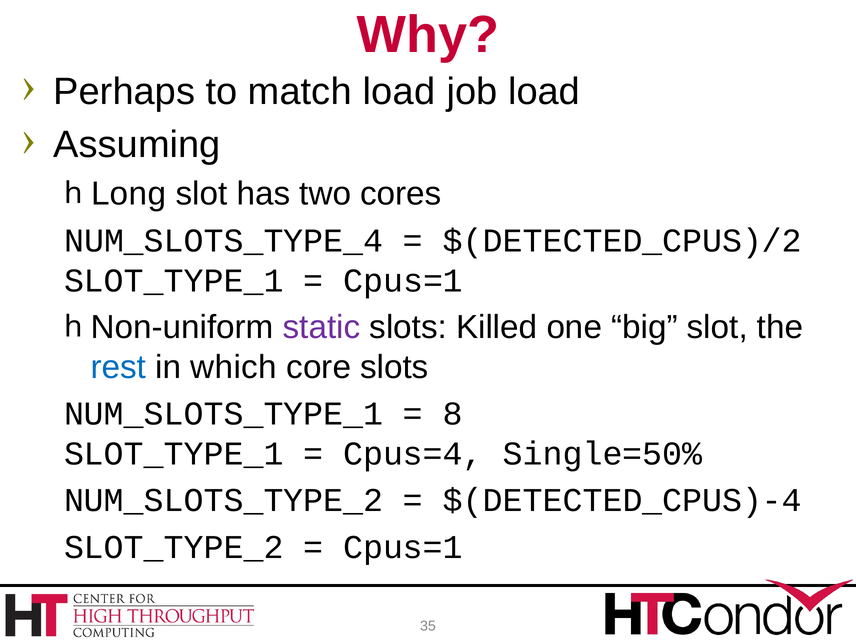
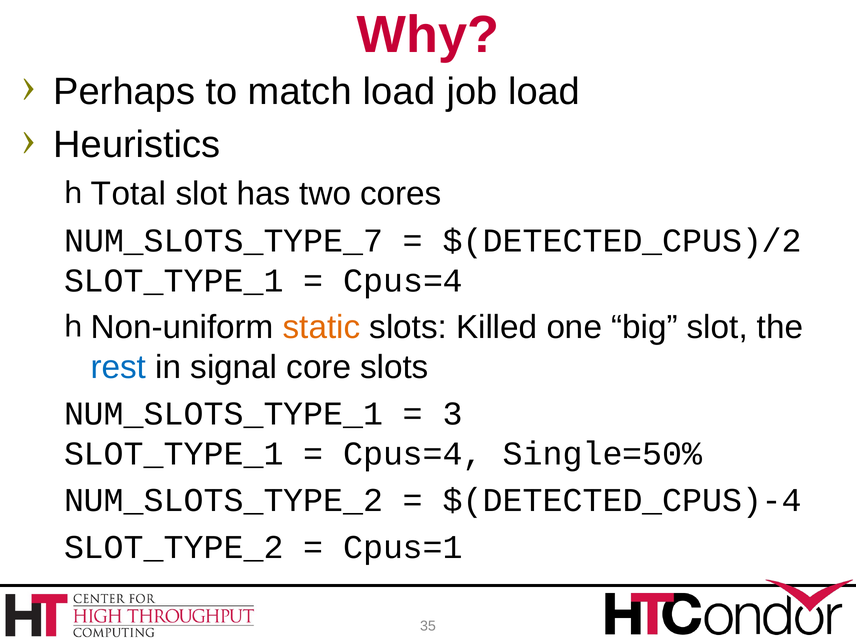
Assuming: Assuming -> Heuristics (137, 145)
Long: Long -> Total (129, 194)
NUM_SLOTS_TYPE_4: NUM_SLOTS_TYPE_4 -> NUM_SLOTS_TYPE_7 (224, 241)
Cpus=1: Cpus=1 -> Cpus=4 (403, 281)
static colour: purple -> orange (322, 327)
which: which -> signal (234, 367)
8: 8 -> 3 (453, 414)
